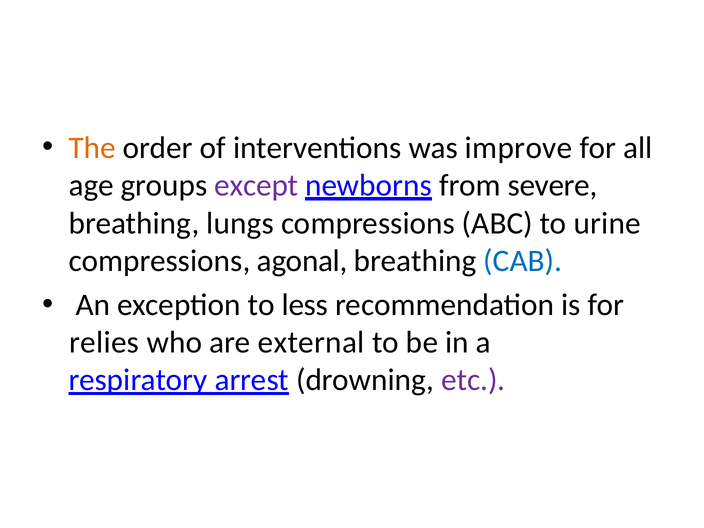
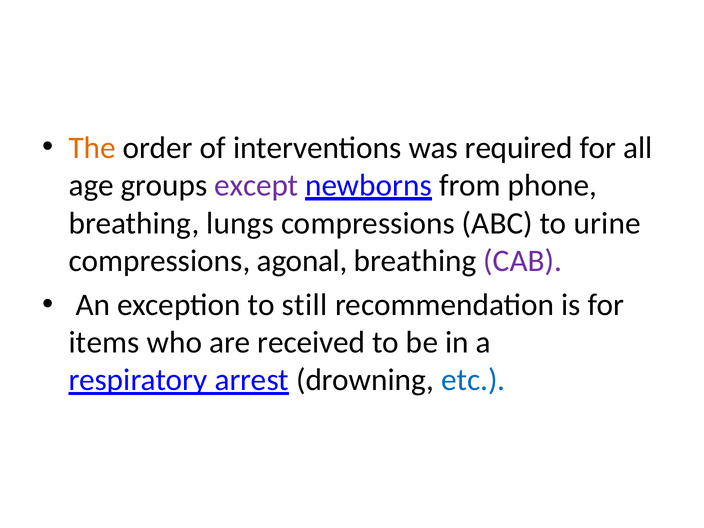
improve: improve -> required (519, 148)
severe: severe -> phone (552, 185)
CAB colour: blue -> purple (523, 261)
less: less -> still (305, 305)
relies: relies -> items (104, 343)
external: external -> received (311, 343)
etc colour: purple -> blue (473, 380)
